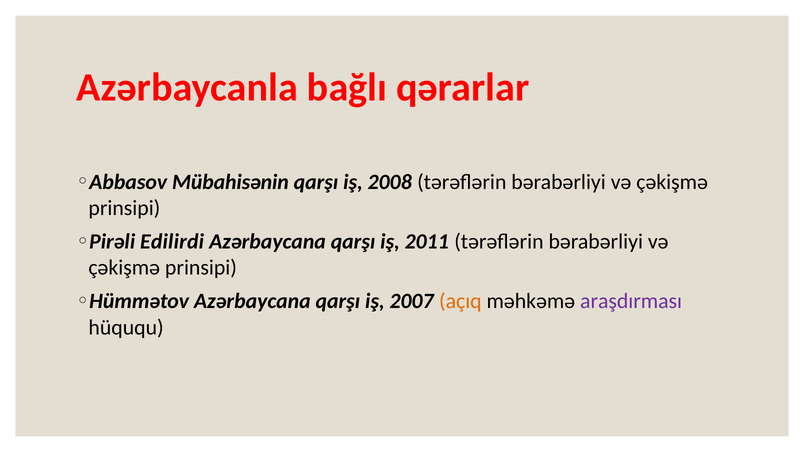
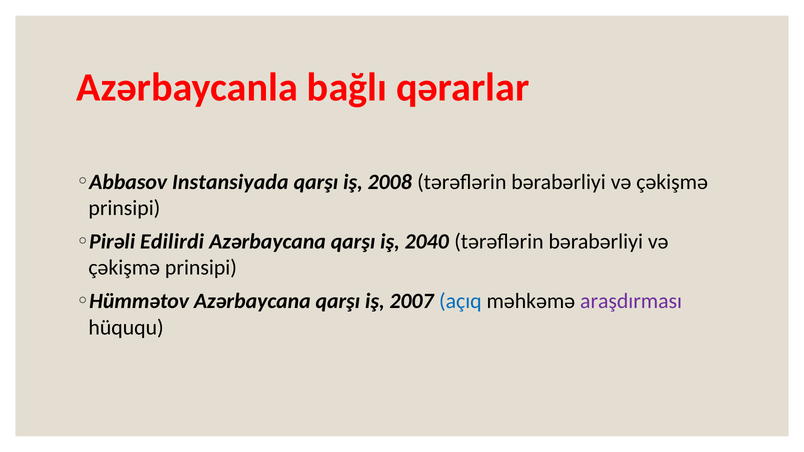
Mübahisənin: Mübahisənin -> Instansiyada (230, 182)
2011: 2011 -> 2040 (427, 242)
açıq colour: orange -> blue (460, 301)
